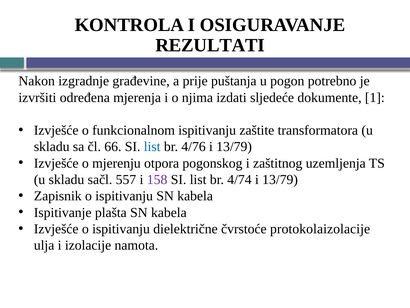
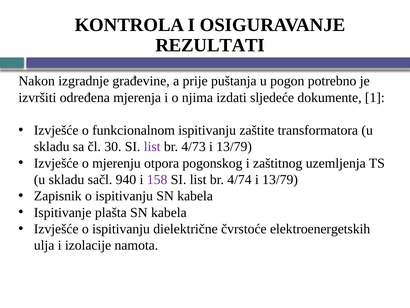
66: 66 -> 30 (113, 147)
list colour: blue -> purple (152, 147)
4/76: 4/76 -> 4/73 (194, 147)
557: 557 -> 940 (126, 179)
protokolaizolacije: protokolaizolacije -> elektroenergetskih (320, 229)
